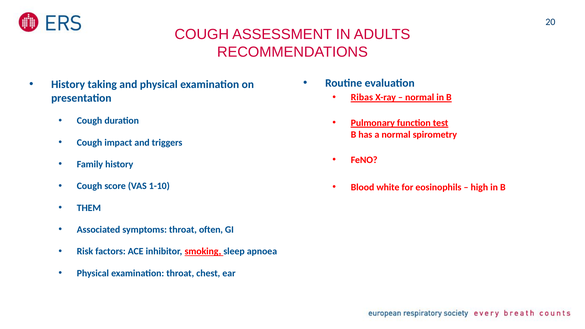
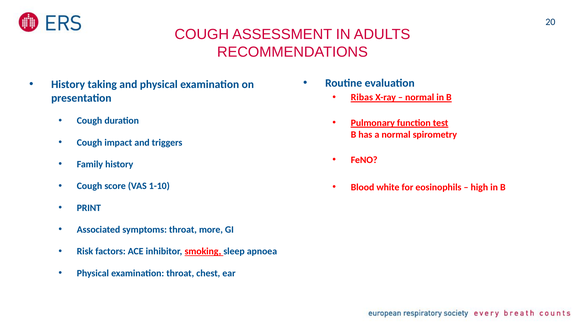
THEM: THEM -> PRINT (89, 208)
often: often -> more (211, 230)
